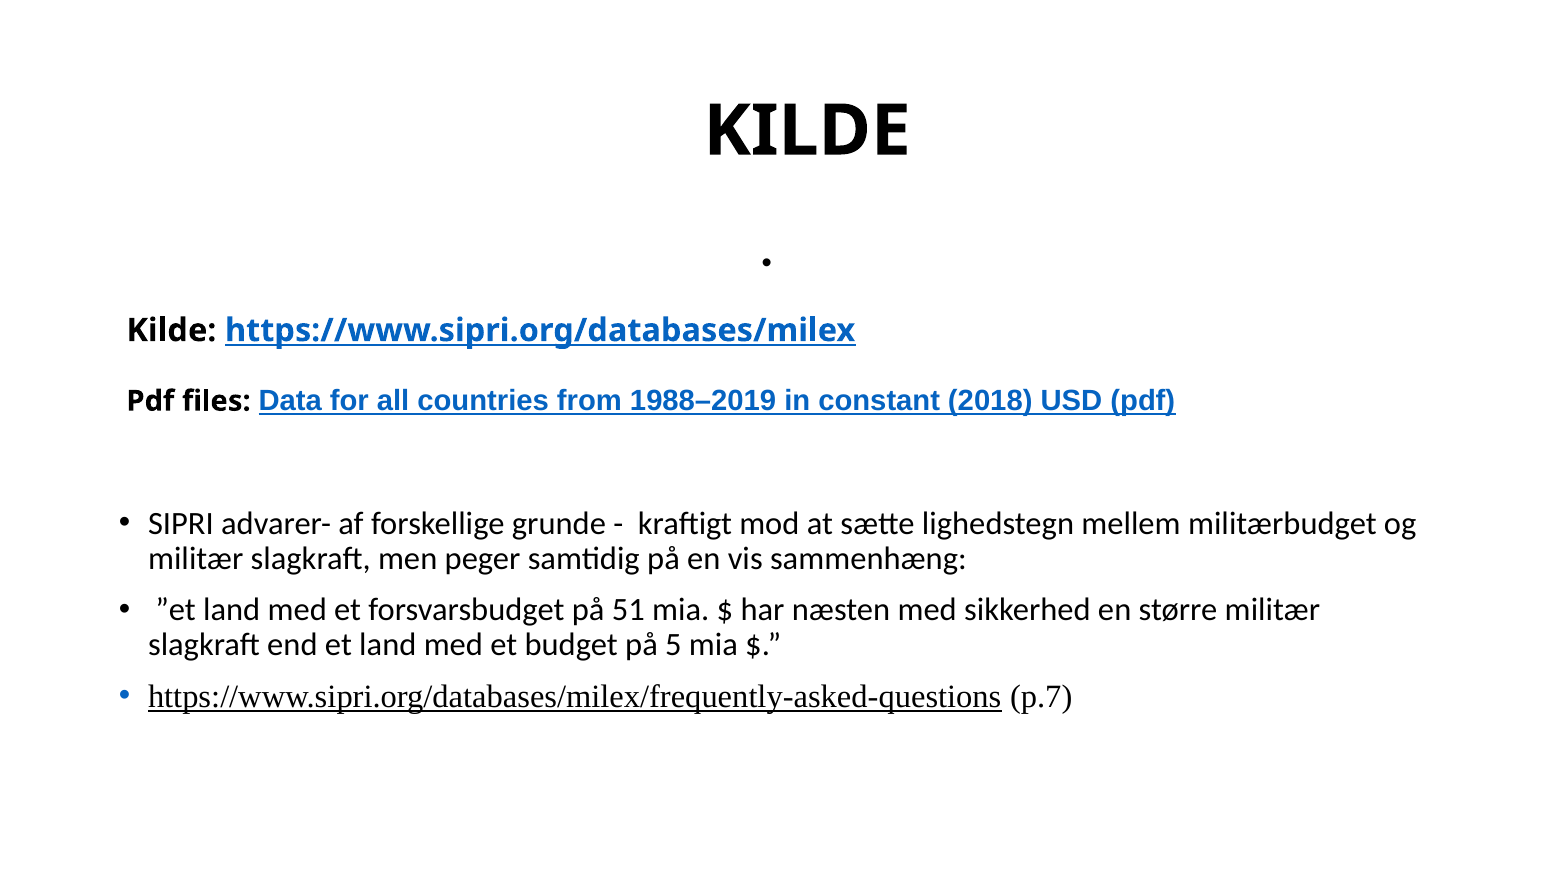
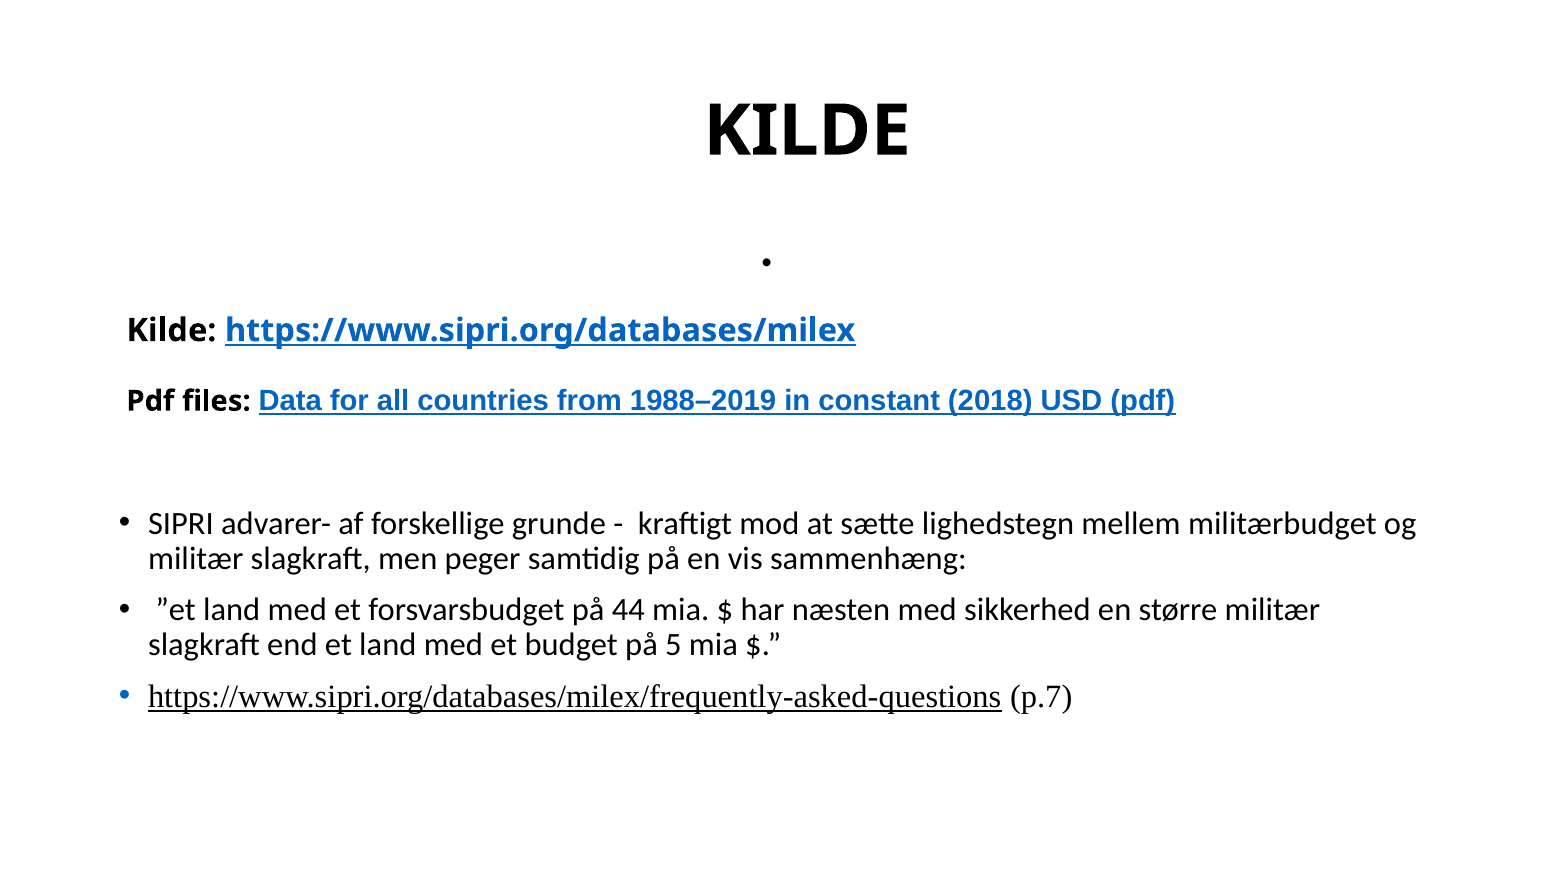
51: 51 -> 44 (628, 610)
